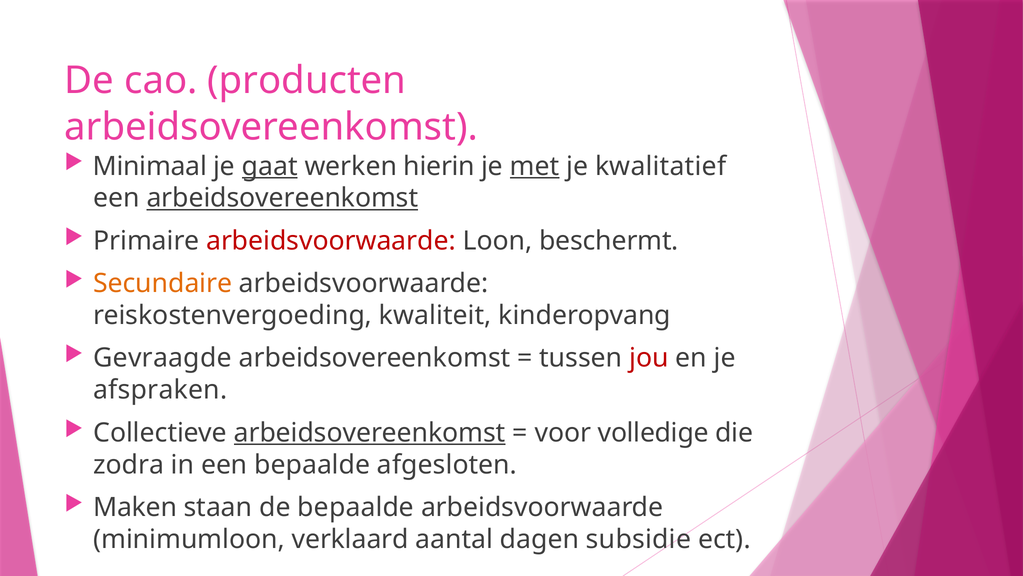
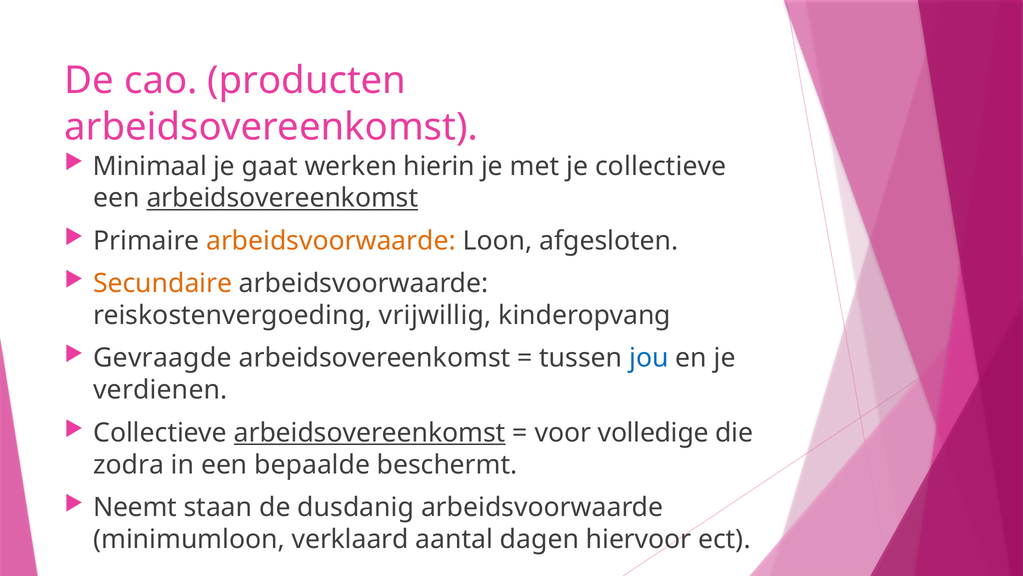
gaat underline: present -> none (270, 166)
met underline: present -> none (535, 166)
je kwalitatief: kwalitatief -> collectieve (661, 166)
arbeidsvoorwaarde colour: red -> orange (331, 241)
beschermt: beschermt -> afgesloten (609, 241)
kwaliteit: kwaliteit -> vrijwillig (435, 315)
jou colour: red -> blue (649, 358)
afspraken: afspraken -> verdienen (160, 390)
afgesloten: afgesloten -> beschermt (447, 464)
Maken: Maken -> Neemt (135, 507)
de bepaalde: bepaalde -> dusdanig (356, 507)
subsidie: subsidie -> hiervoor (639, 539)
